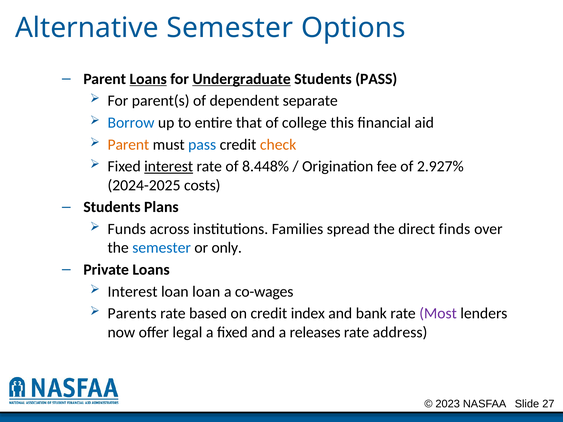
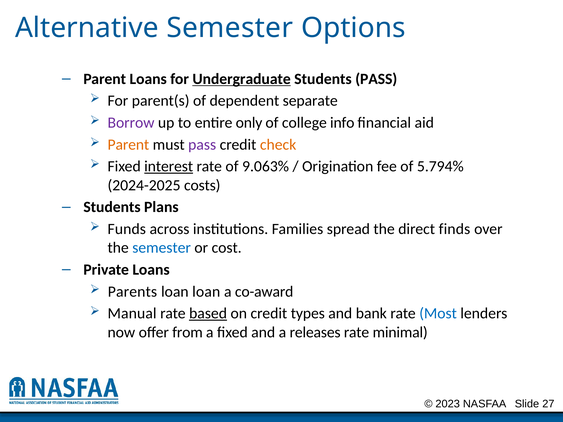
Loans underline: present -> none (148, 79)
Borrow colour: blue -> purple (131, 123)
that: that -> only (249, 123)
this: this -> info (342, 123)
pass colour: blue -> purple (202, 145)
8.448%: 8.448% -> 9.063% (266, 167)
2.927%: 2.927% -> 5.794% (440, 167)
only: only -> cost (227, 248)
Interest: Interest -> Parents (132, 292)
co-wages: co-wages -> co-award (264, 292)
Parents: Parents -> Manual (132, 314)
based underline: none -> present (208, 314)
index: index -> types (308, 314)
Most colour: purple -> blue (438, 314)
legal: legal -> from (188, 332)
address: address -> minimal (400, 332)
